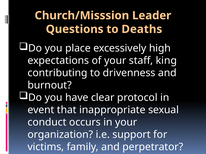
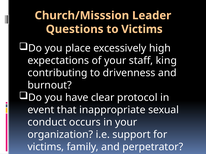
to Deaths: Deaths -> Victims (142, 29)
